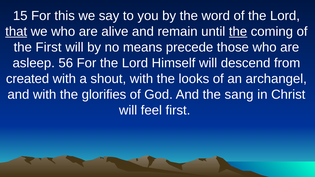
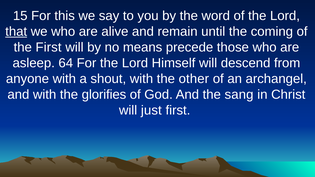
the underline: present -> none (238, 32)
56: 56 -> 64 (66, 63)
created: created -> anyone (28, 79)
looks: looks -> other (194, 79)
feel: feel -> just (151, 110)
